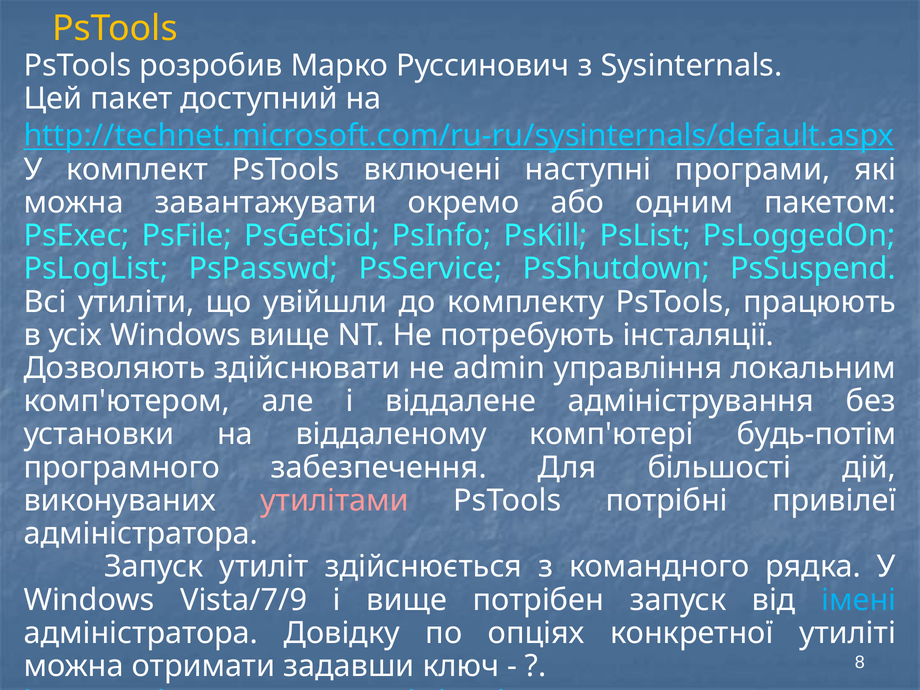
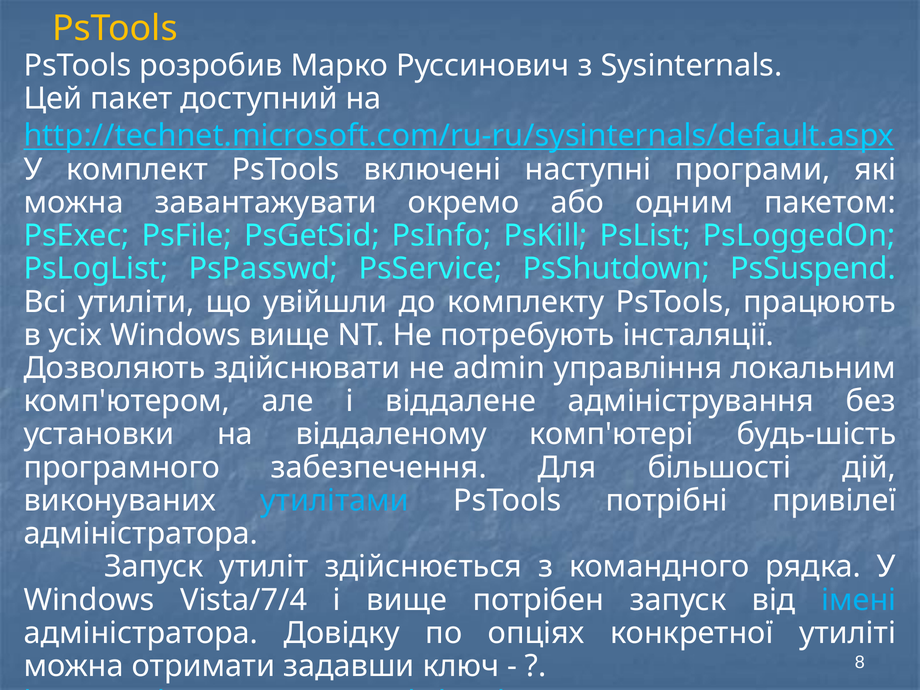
будь-потім: будь-потім -> будь-шість (816, 434)
утилітами colour: pink -> light blue (335, 501)
Vista/7/9: Vista/7/9 -> Vista/7/4 (244, 600)
